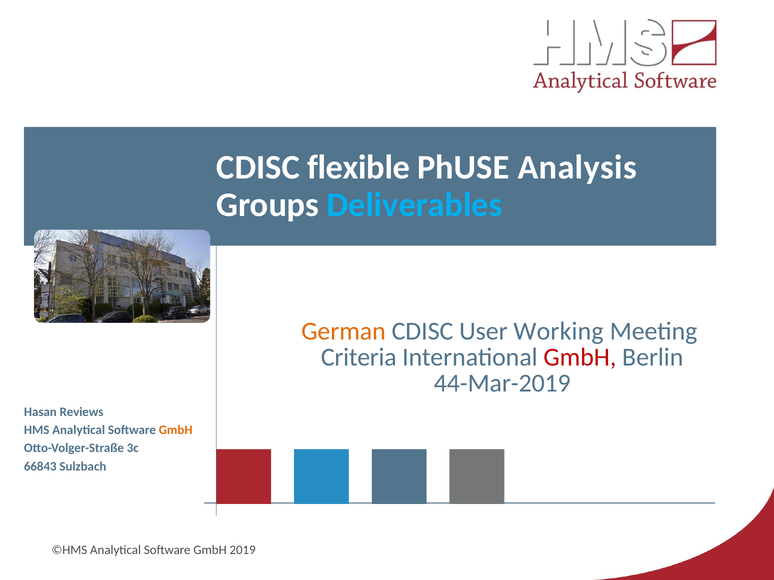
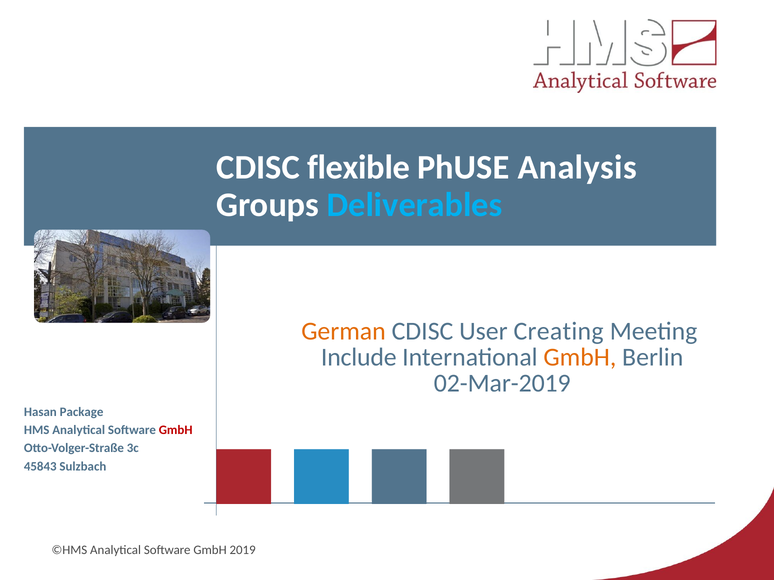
Working: Working -> Creating (559, 332)
Criteria: Criteria -> Include (359, 358)
GmbH colour: red -> orange (580, 358)
44-Mar-2019: 44-Mar-2019 -> 02-Mar-2019 (502, 383)
Reviews: Reviews -> Package (82, 412)
GmbH colour: orange -> red (176, 431)
66843: 66843 -> 45843 (40, 467)
